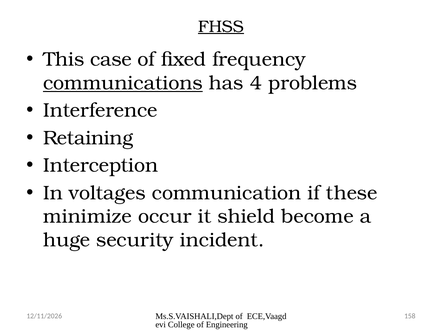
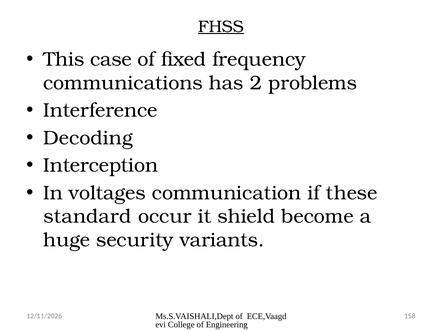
communications underline: present -> none (123, 83)
4: 4 -> 2 (256, 83)
Retaining: Retaining -> Decoding (88, 138)
minimize: minimize -> standard (87, 217)
incident: incident -> variants (222, 240)
